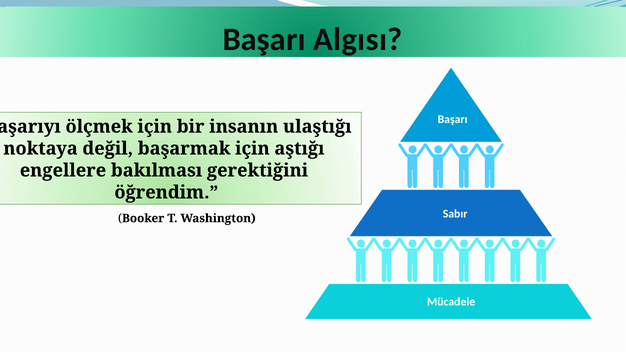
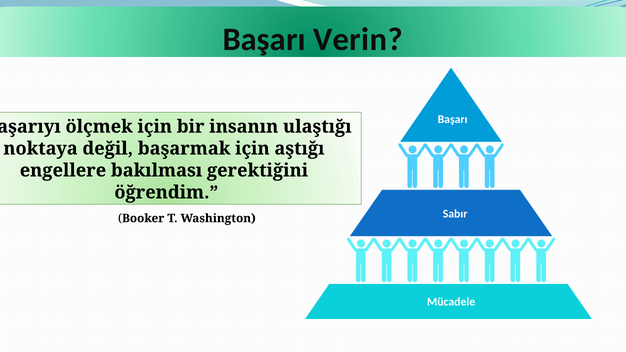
Algısı: Algısı -> Verin (358, 40)
